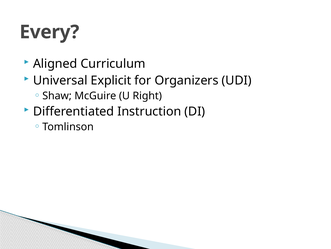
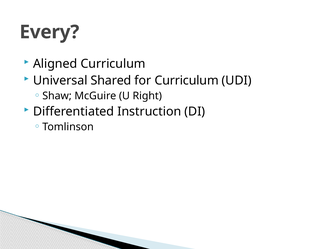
Explicit: Explicit -> Shared (111, 80)
for Organizers: Organizers -> Curriculum (187, 80)
